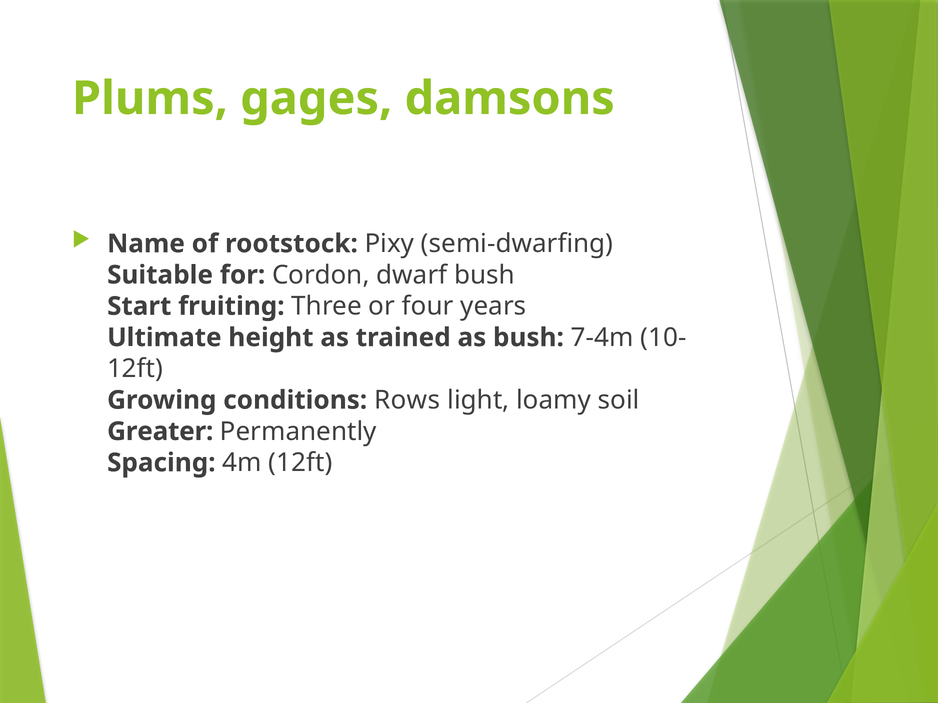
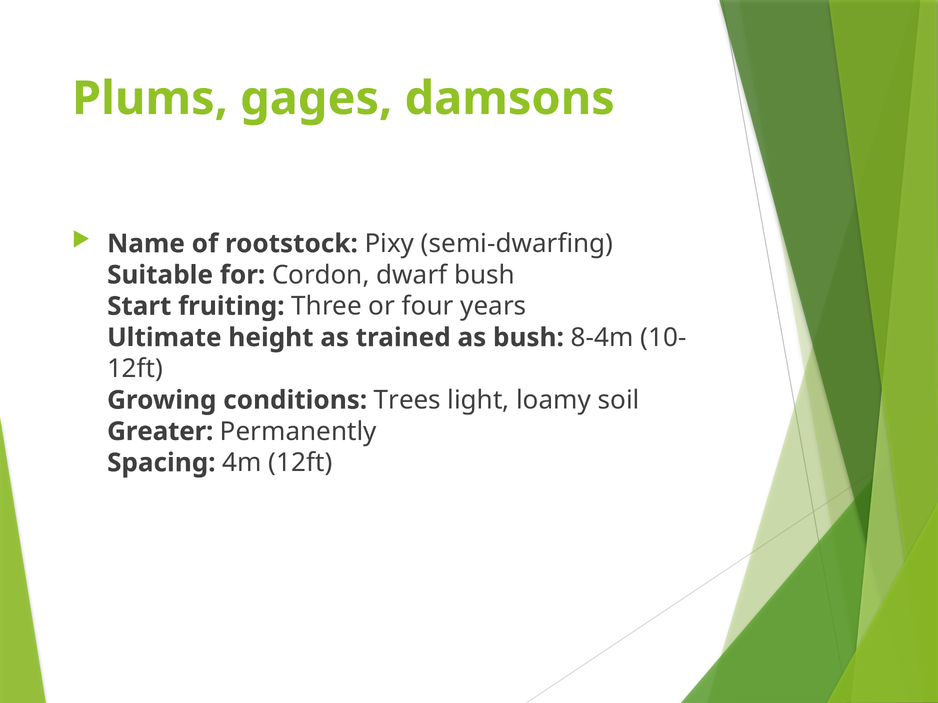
7-4m: 7-4m -> 8-4m (602, 338)
Rows: Rows -> Trees (407, 400)
